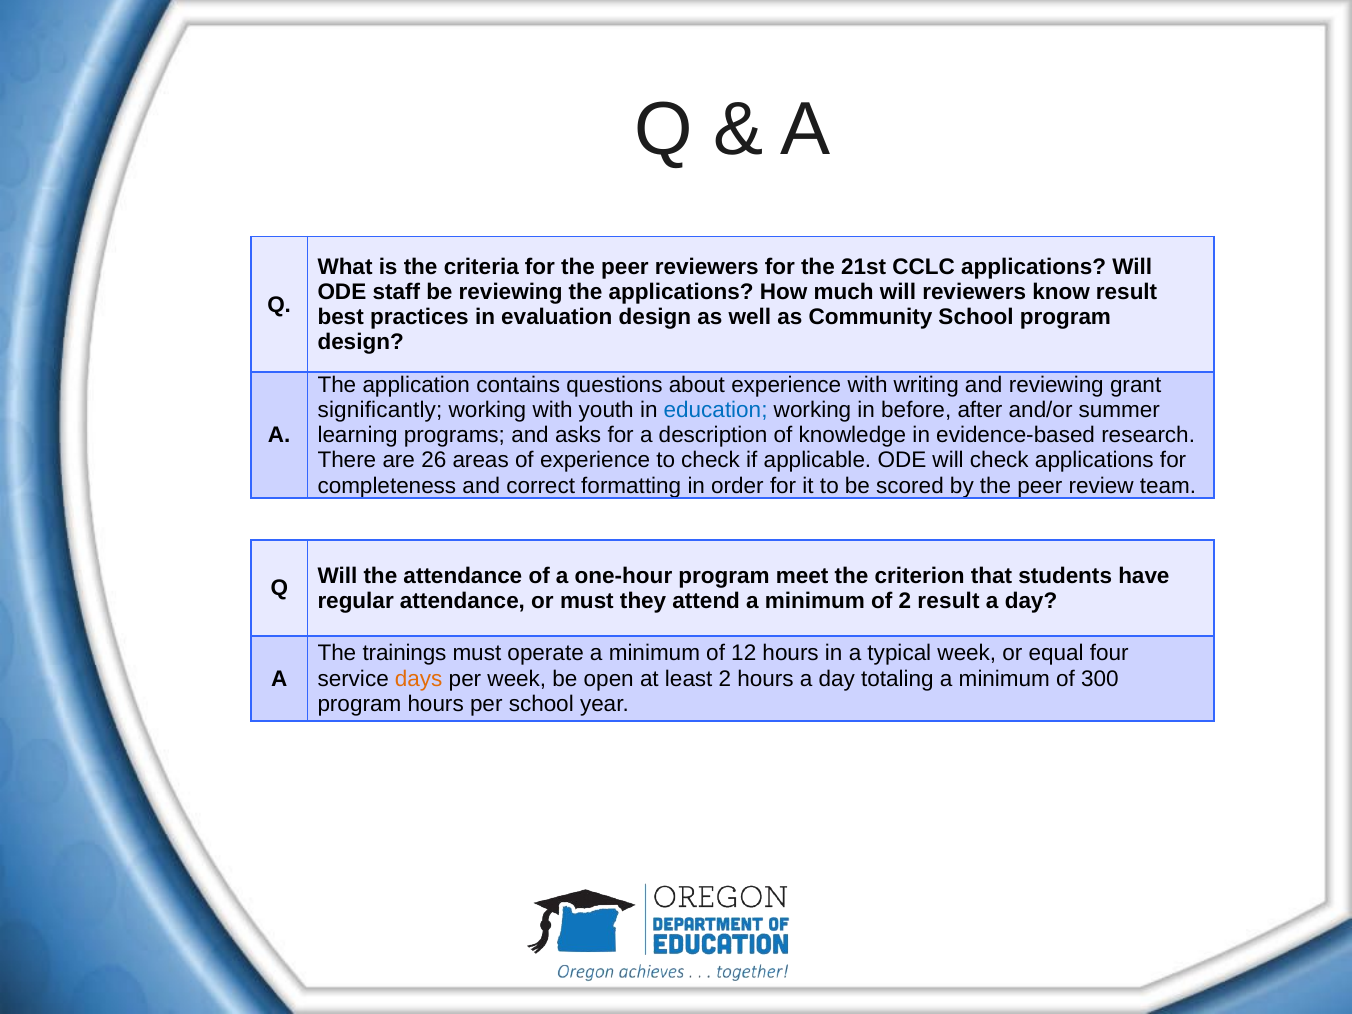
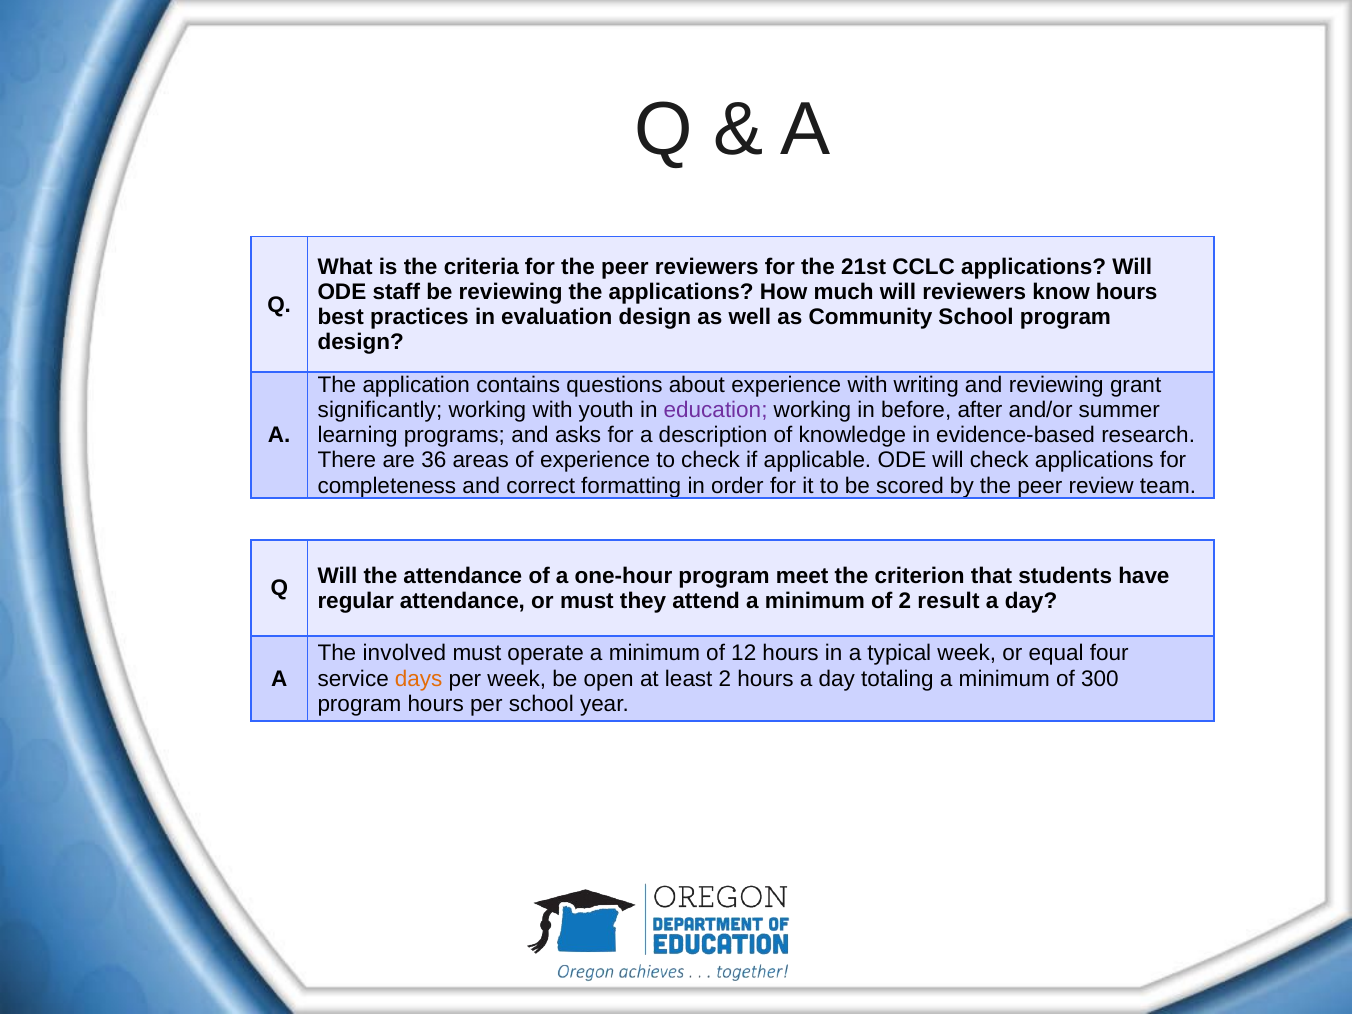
know result: result -> hours (1127, 292)
education colour: blue -> purple (716, 410)
26: 26 -> 36 (434, 461)
trainings: trainings -> involved (404, 654)
